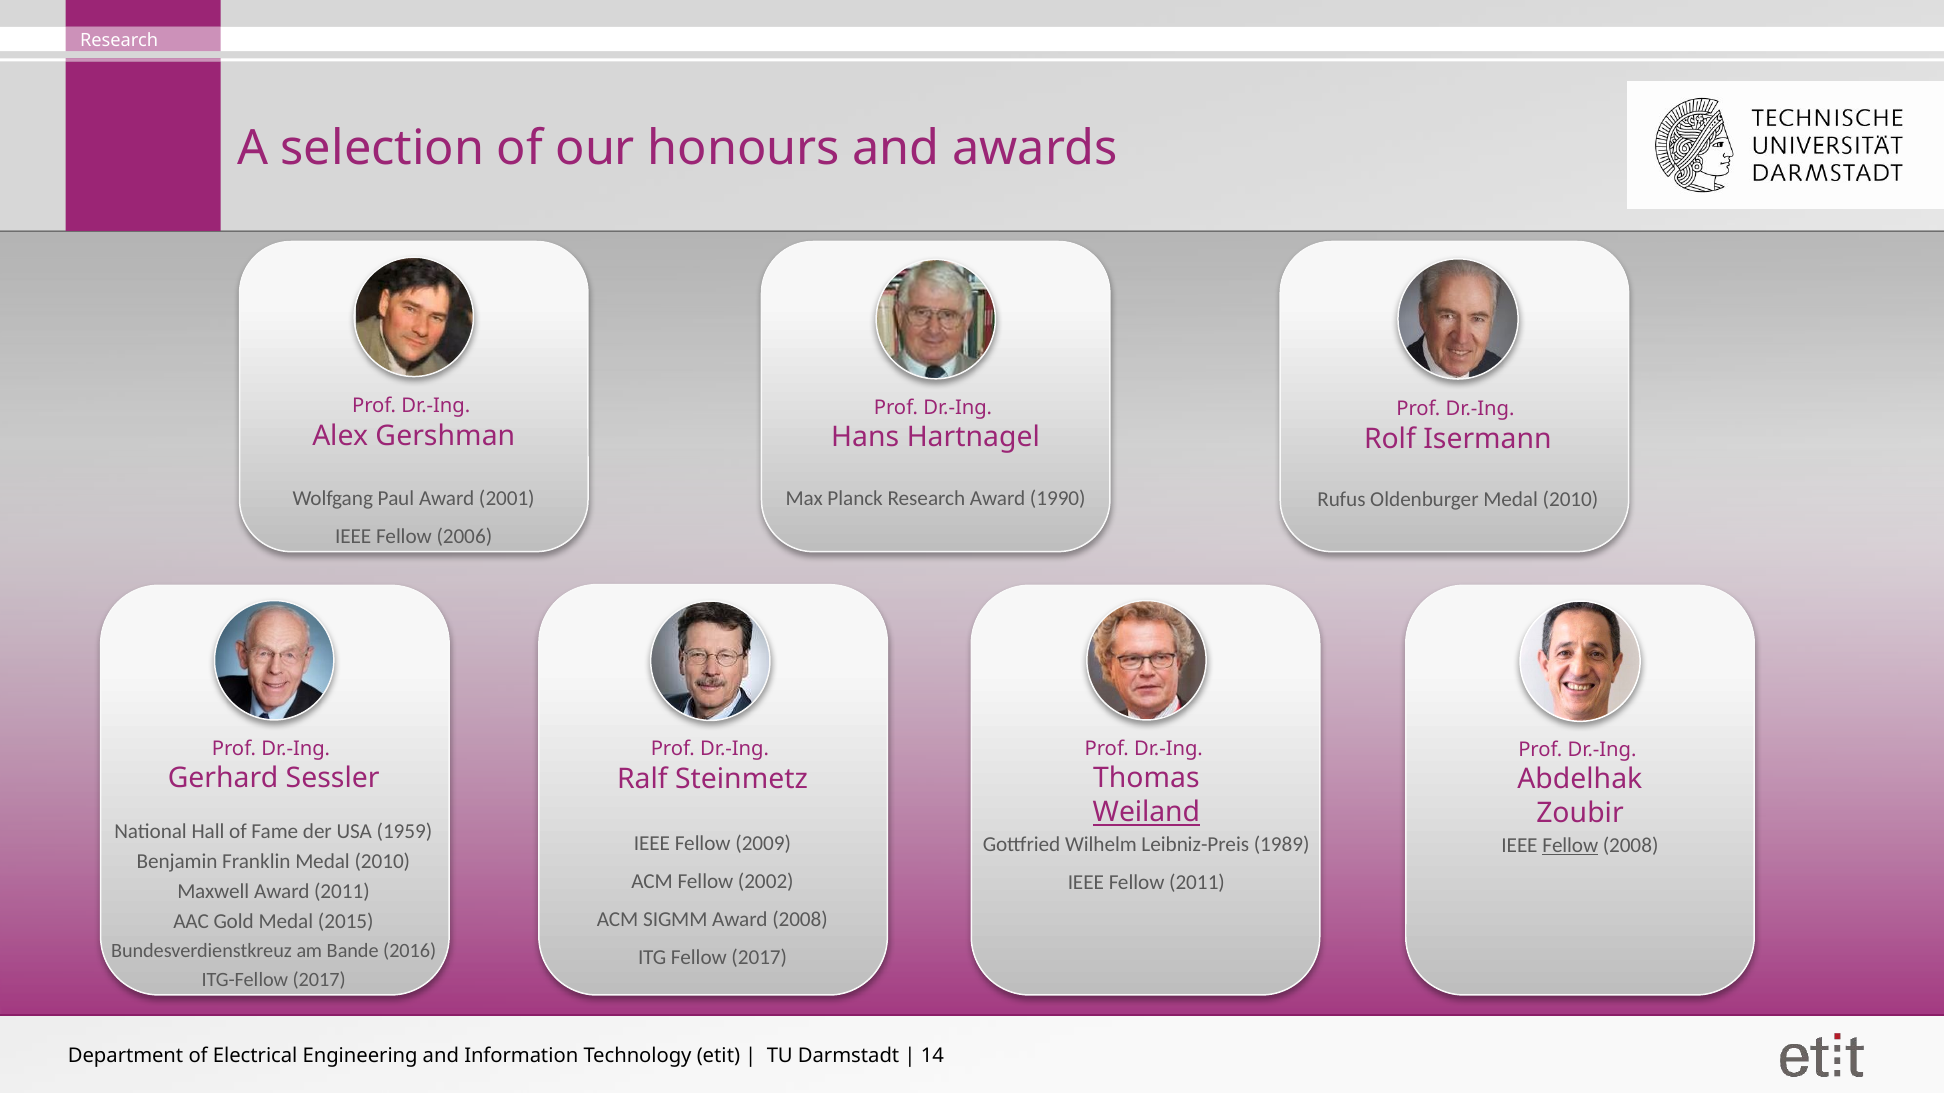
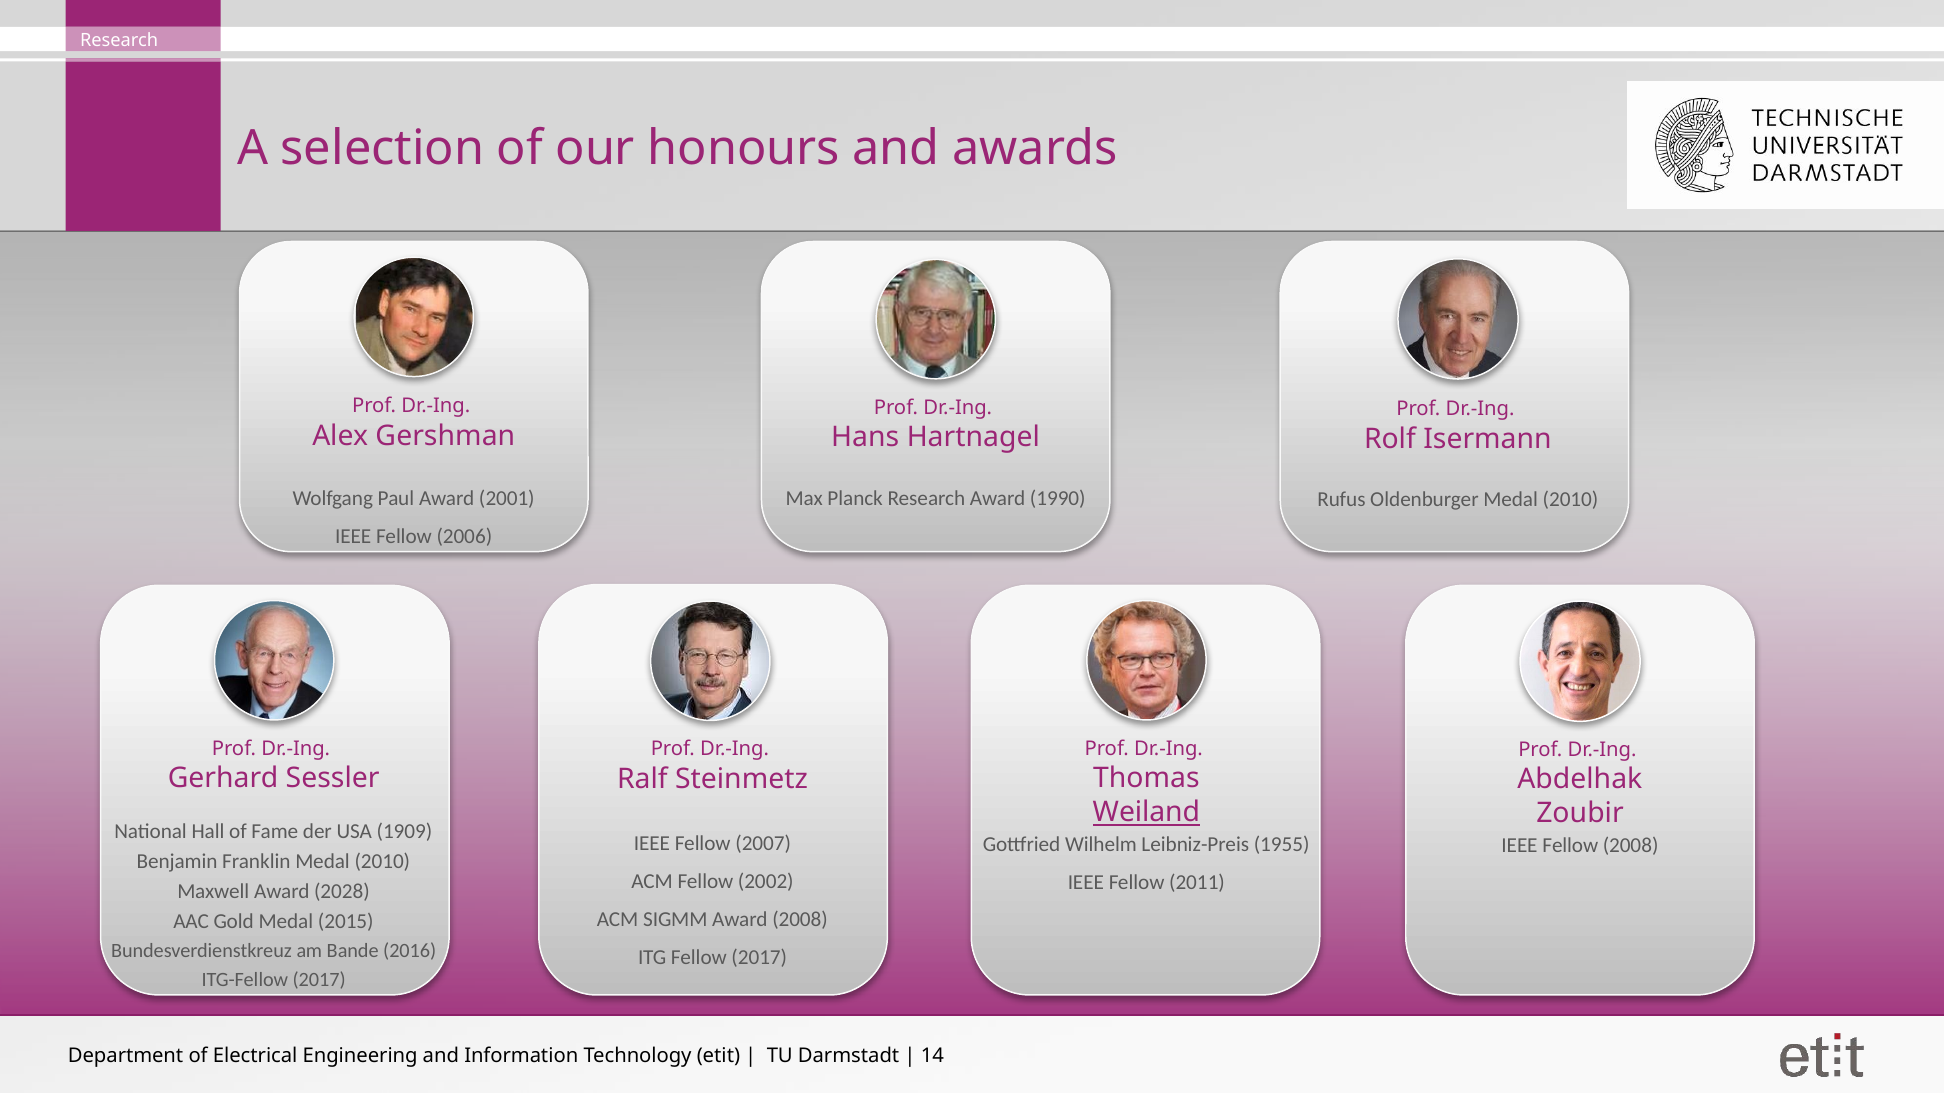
1959: 1959 -> 1909 (404, 831)
2009: 2009 -> 2007 (763, 843)
1989: 1989 -> 1955 (1282, 844)
Fellow underline: present -> none (1570, 845)
Award 2011: 2011 -> 2028 (342, 891)
